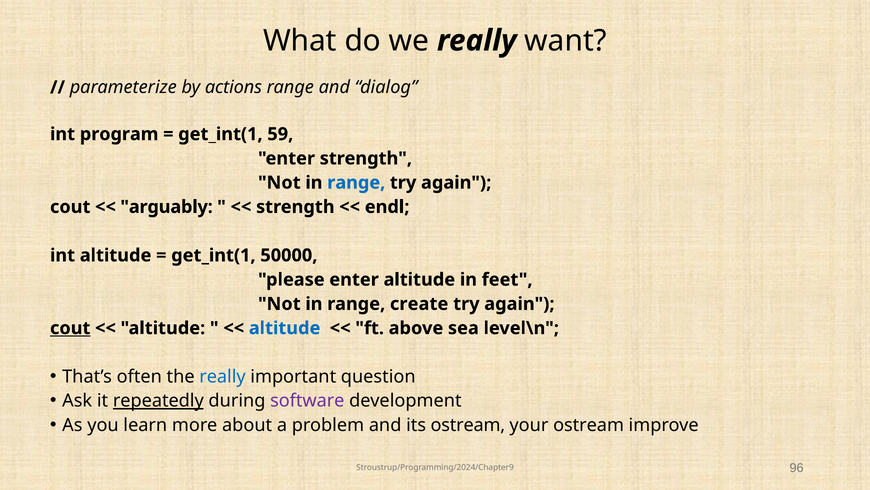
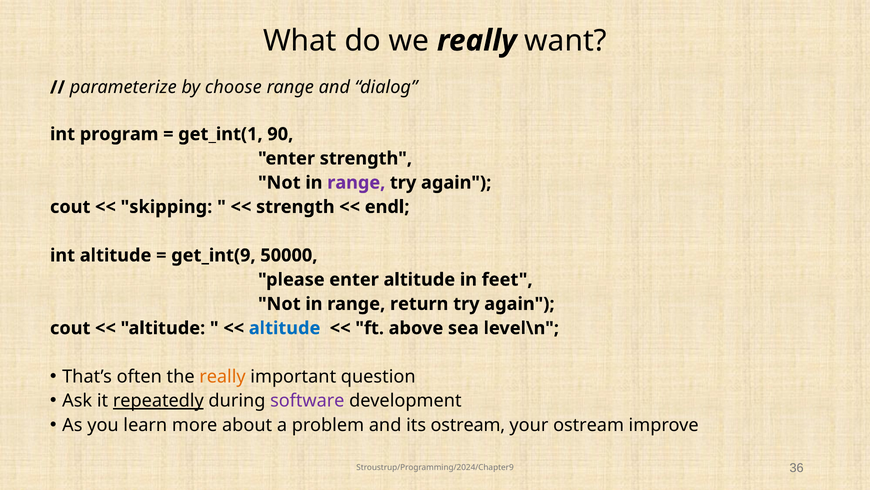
actions: actions -> choose (233, 87)
59: 59 -> 90 (280, 134)
range colour: blue -> purple (356, 182)
arguably: arguably -> skipping (166, 207)
get_int(1: get_int(1 -> get_int(9 (213, 255)
create: create -> return (419, 304)
cout underline: present -> none (70, 328)
really colour: blue -> orange (223, 376)
96: 96 -> 36 (797, 467)
